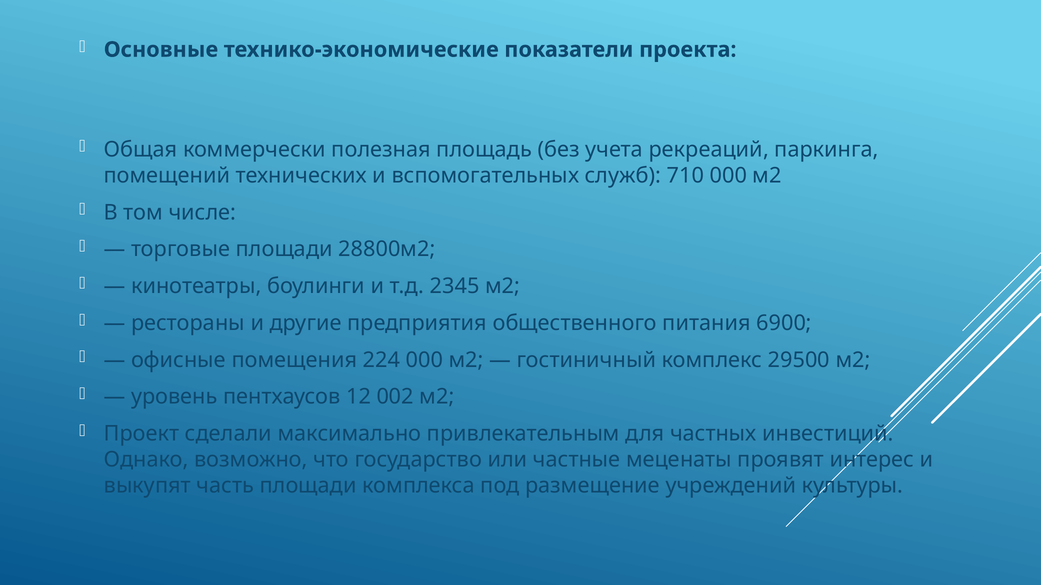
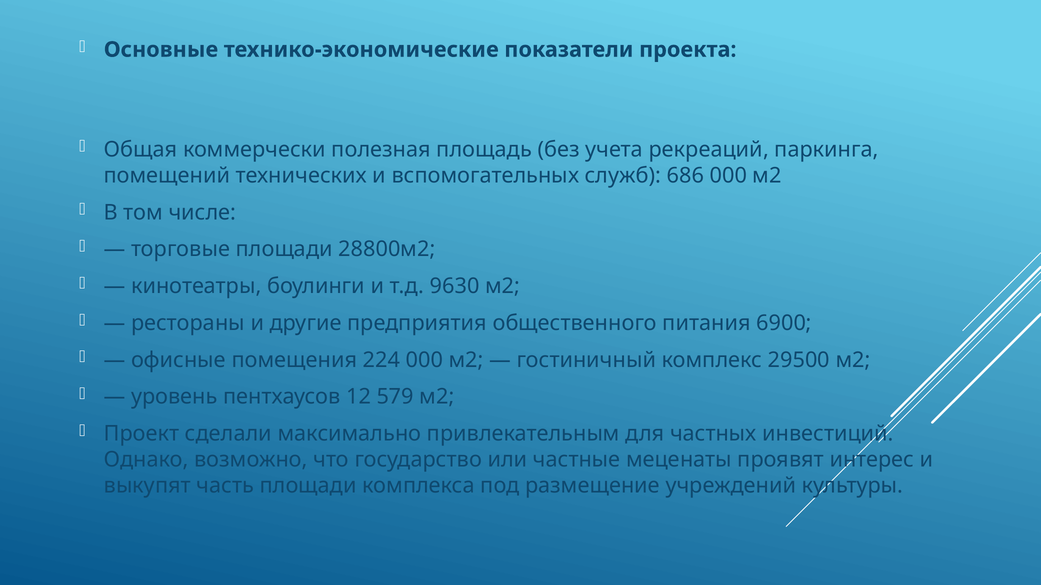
710: 710 -> 686 (685, 176)
2345: 2345 -> 9630 (455, 286)
002: 002 -> 579 (395, 397)
